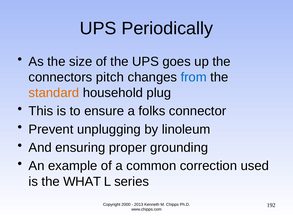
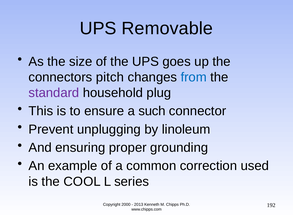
Periodically: Periodically -> Removable (167, 28)
standard colour: orange -> purple (54, 93)
folks: folks -> such (152, 111)
WHAT: WHAT -> COOL (82, 181)
